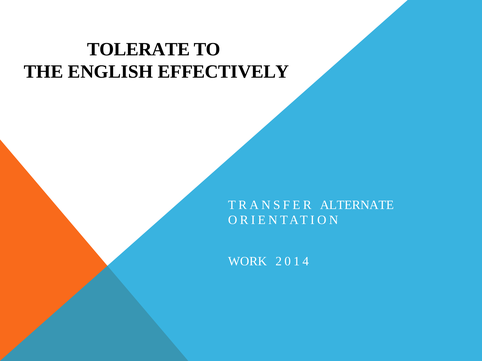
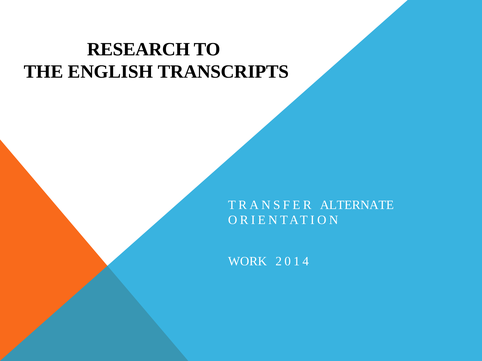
TOLERATE: TOLERATE -> RESEARCH (139, 49)
EFFECTIVELY: EFFECTIVELY -> TRANSCRIPTS (223, 72)
